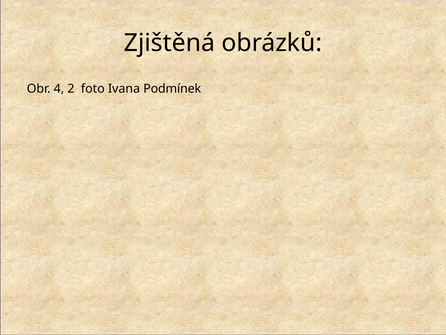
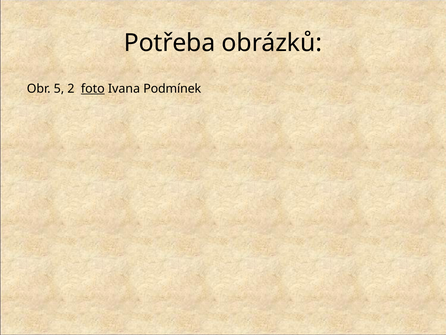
Zjištěná: Zjištěná -> Potřeba (170, 43)
4: 4 -> 5 (59, 89)
foto underline: none -> present (93, 89)
